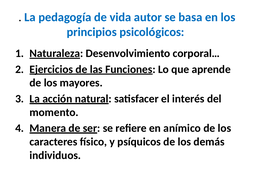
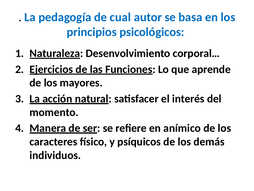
vida: vida -> cual (120, 17)
